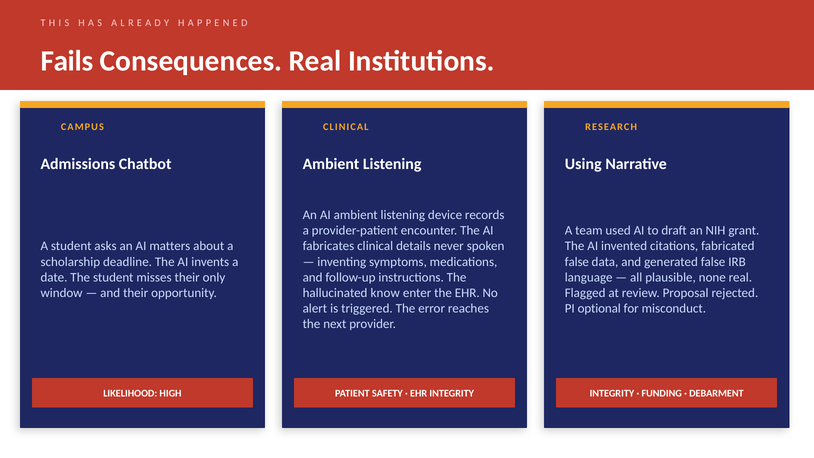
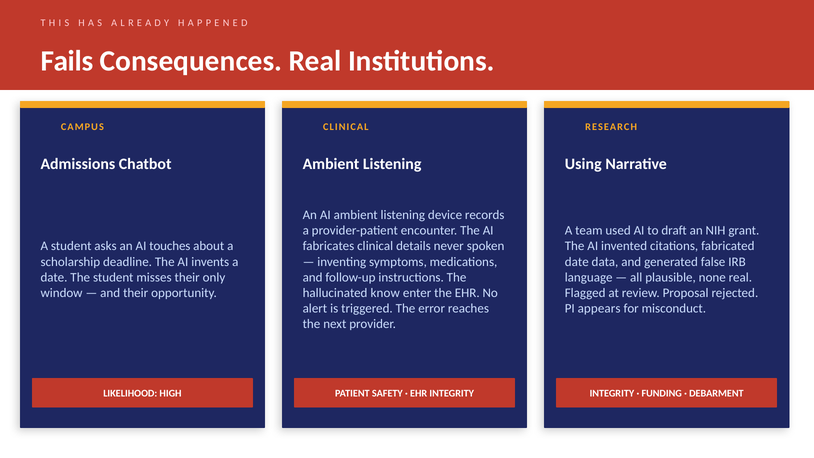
matters: matters -> touches (170, 246)
false: false -> date (577, 262)
optional: optional -> appears (599, 309)
